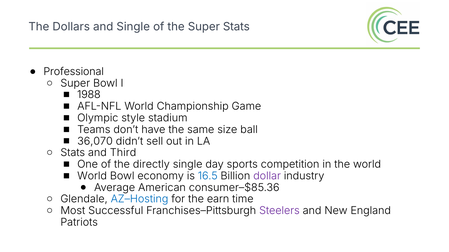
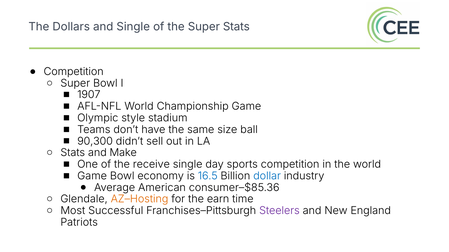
Professional: Professional -> Competition (74, 72)
1988: 1988 -> 1907 (89, 95)
36,070: 36,070 -> 90,300 (95, 141)
Third: Third -> Make (123, 153)
directly: directly -> receive (151, 165)
World: World -> Game (92, 176)
dollar colour: purple -> blue (267, 176)
AZ–Hosting colour: blue -> orange (140, 200)
